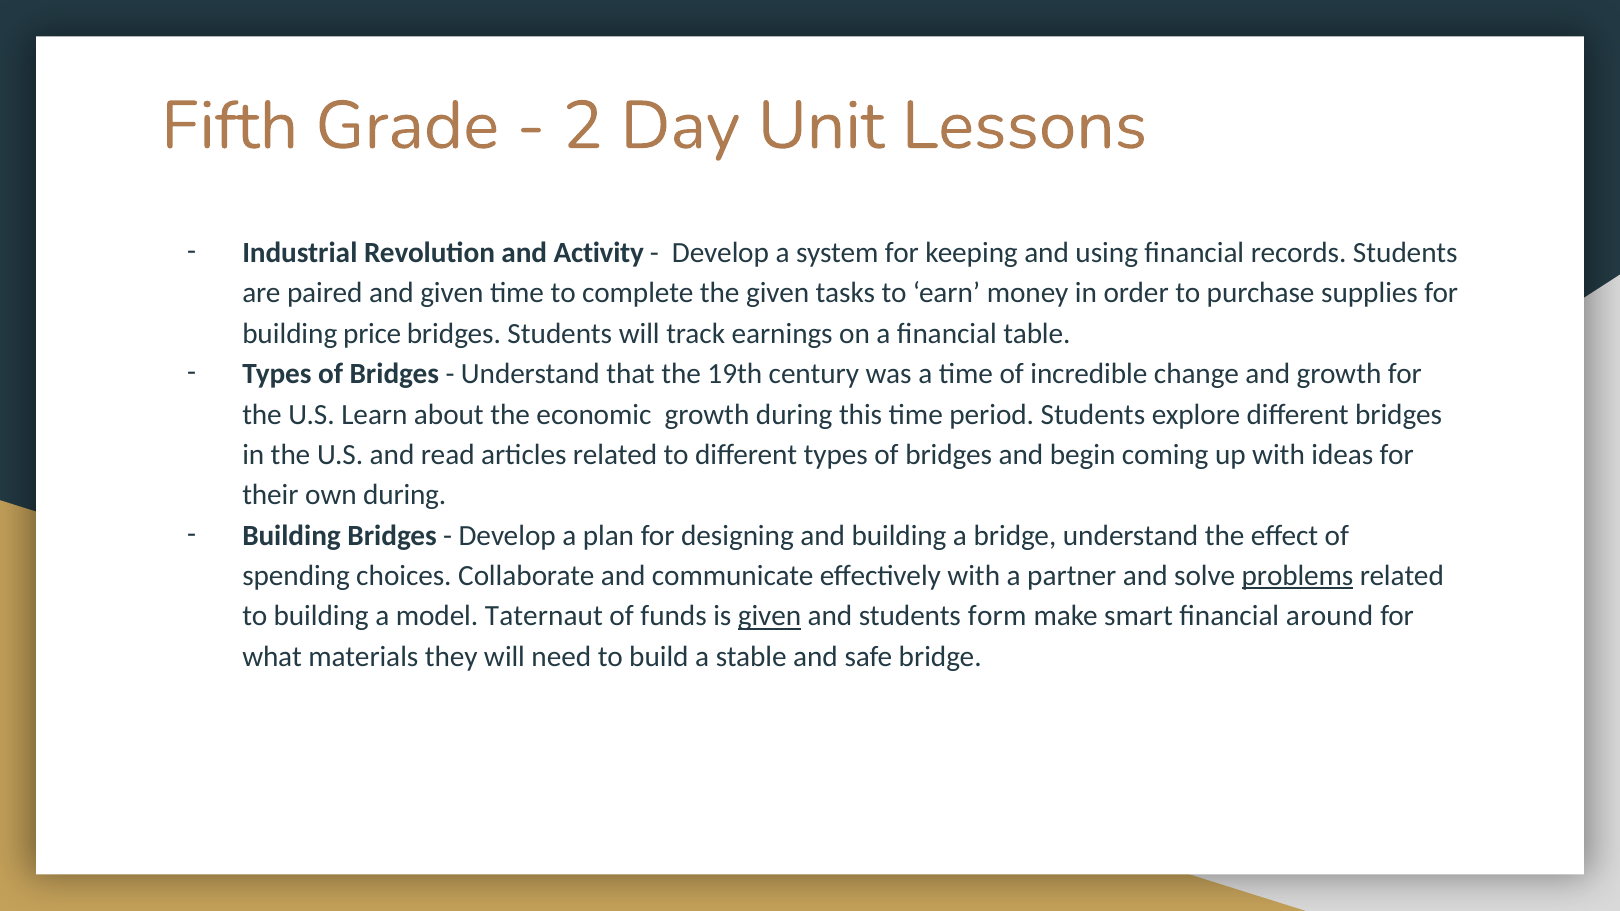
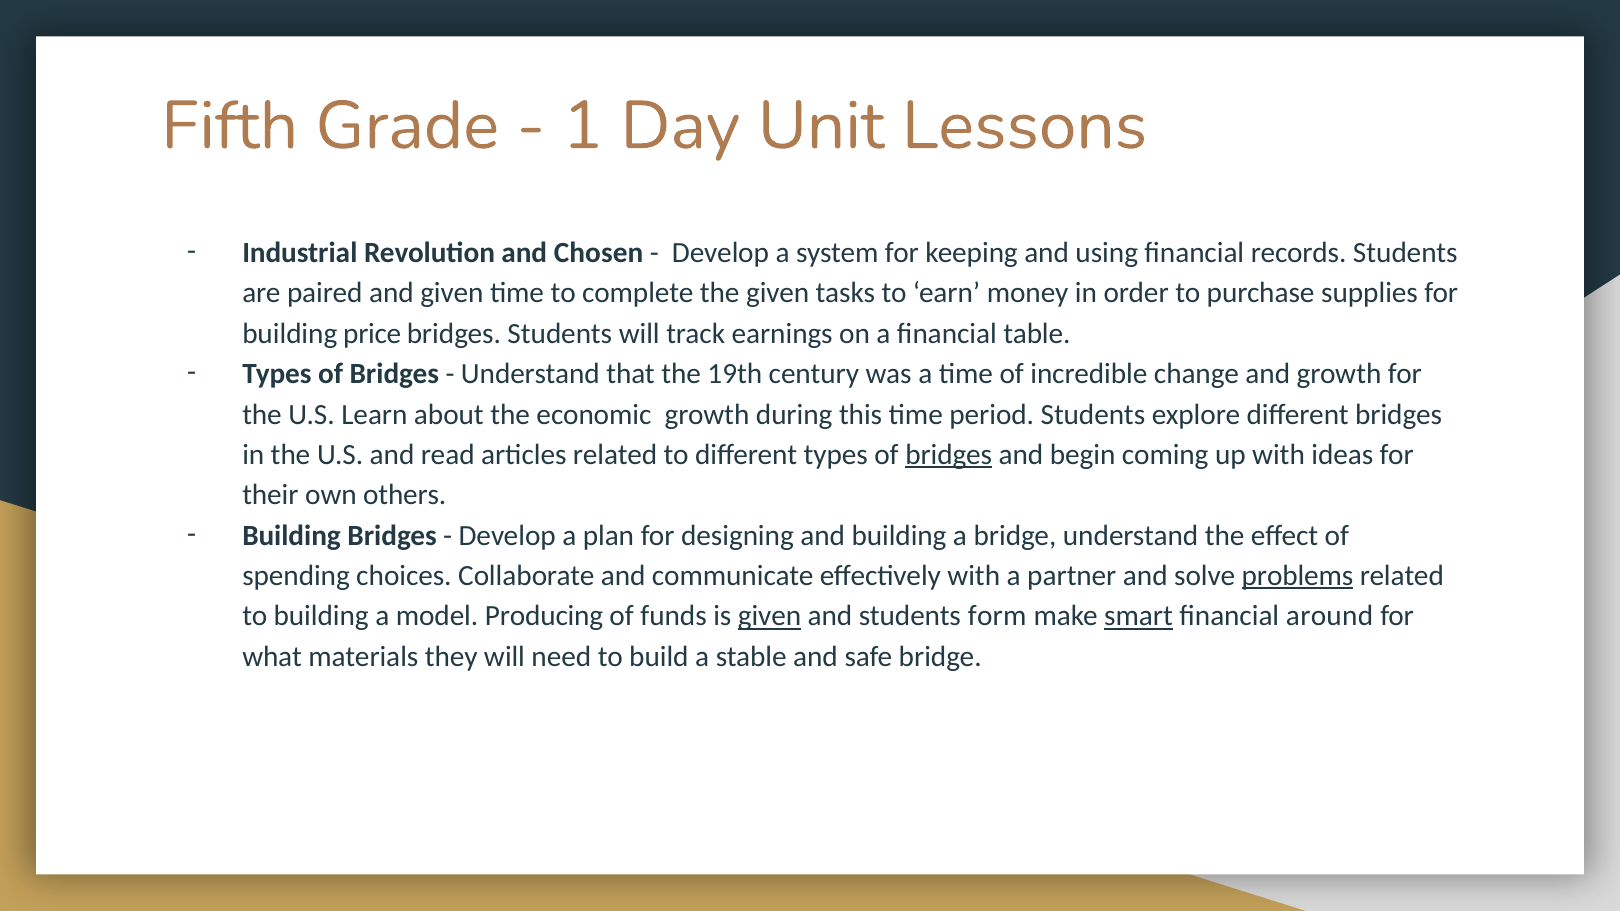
2: 2 -> 1 (583, 126)
Activity: Activity -> Chosen (599, 253)
bridges underline: none -> present (949, 455)
own during: during -> others (405, 495)
Taternaut: Taternaut -> Producing (544, 616)
smart underline: none -> present (1139, 616)
